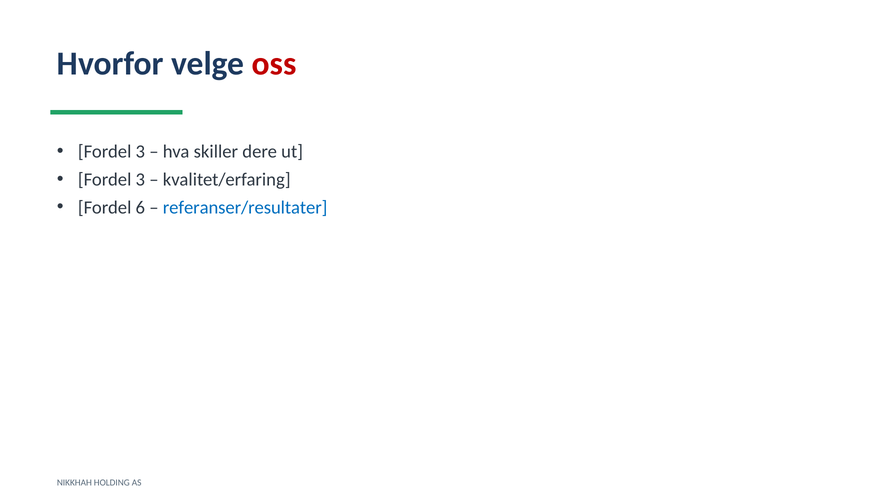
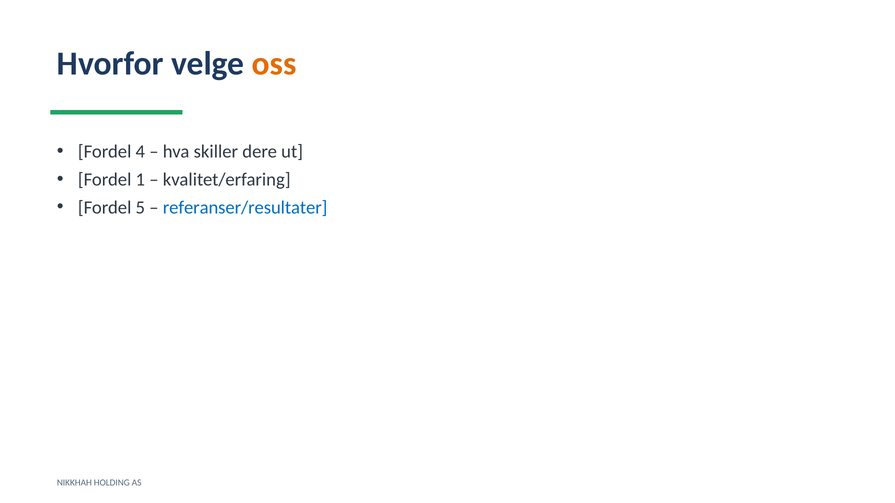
oss colour: red -> orange (274, 64)
3: 3 -> 4 (140, 152)
3: 3 -> 1 (140, 180)
6: 6 -> 5 (140, 208)
